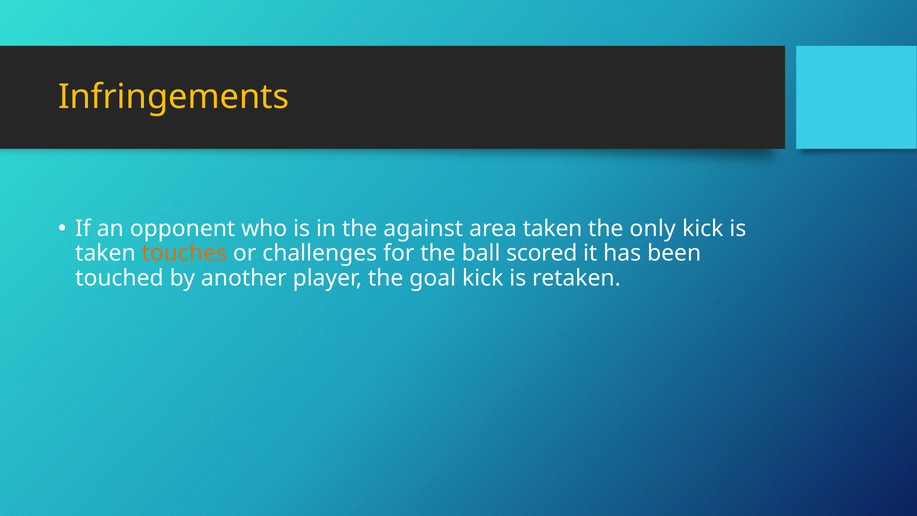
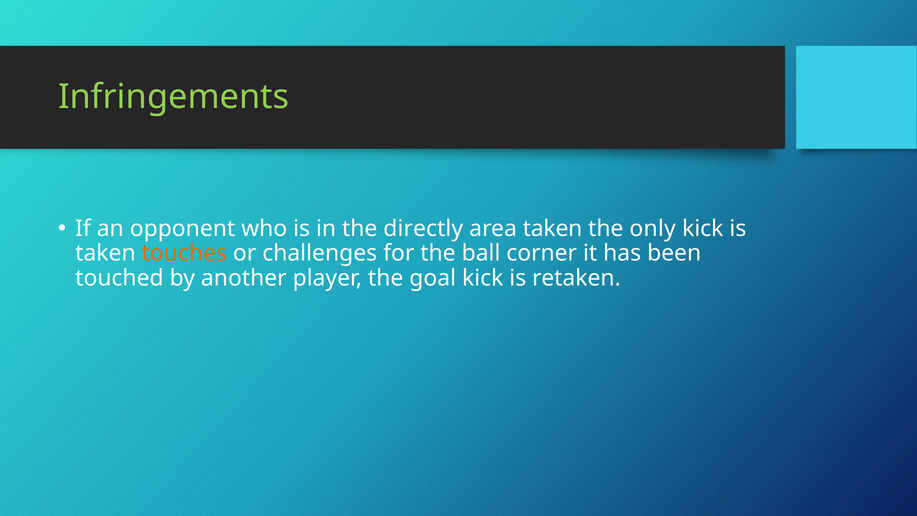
Infringements colour: yellow -> light green (174, 97)
against: against -> directly (423, 229)
scored: scored -> corner (542, 253)
